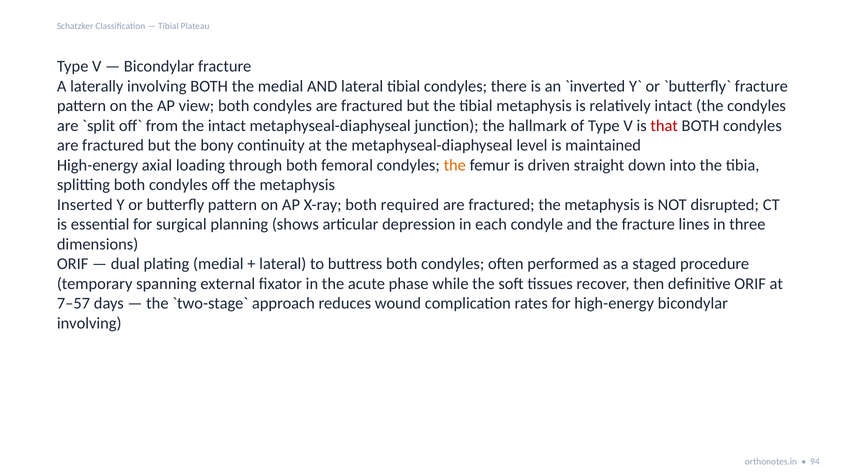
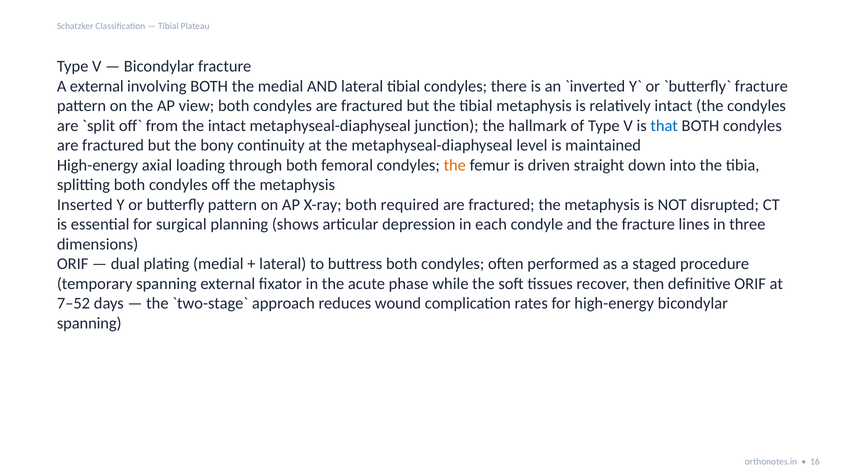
A laterally: laterally -> external (97, 86)
that colour: red -> blue (664, 126)
7–57: 7–57 -> 7–52 (73, 303)
involving: involving -> spanning (89, 323)
94: 94 -> 16 (815, 462)
